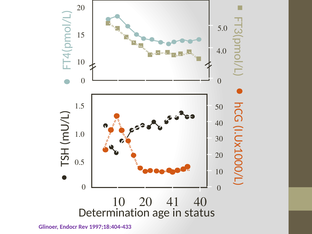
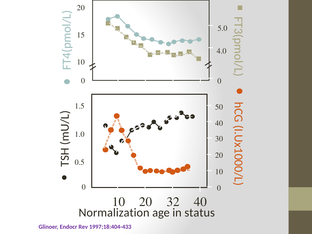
41: 41 -> 32 (173, 202)
Determination: Determination -> Normalization (114, 213)
